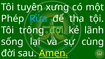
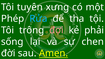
đợi colour: light green -> pink (56, 30)
lãnh: lãnh -> phải (94, 30)
cùng: cùng -> chen (93, 42)
